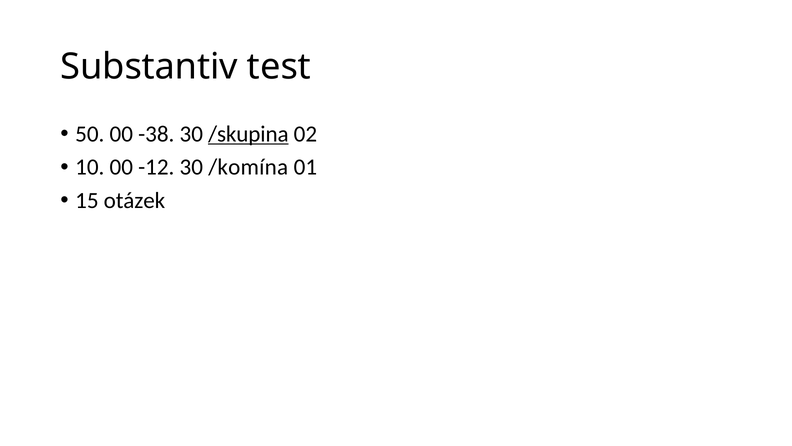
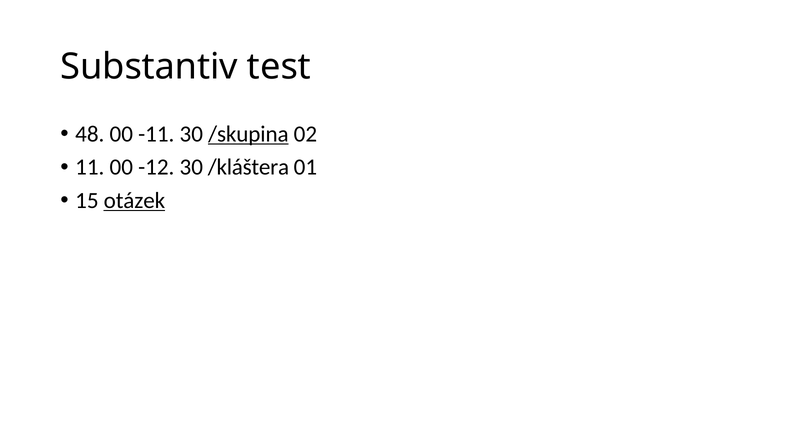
50: 50 -> 48 (90, 134)
-38: -38 -> -11 (156, 134)
10: 10 -> 11 (90, 167)
/komína: /komína -> /kláštera (248, 167)
otázek underline: none -> present (134, 200)
